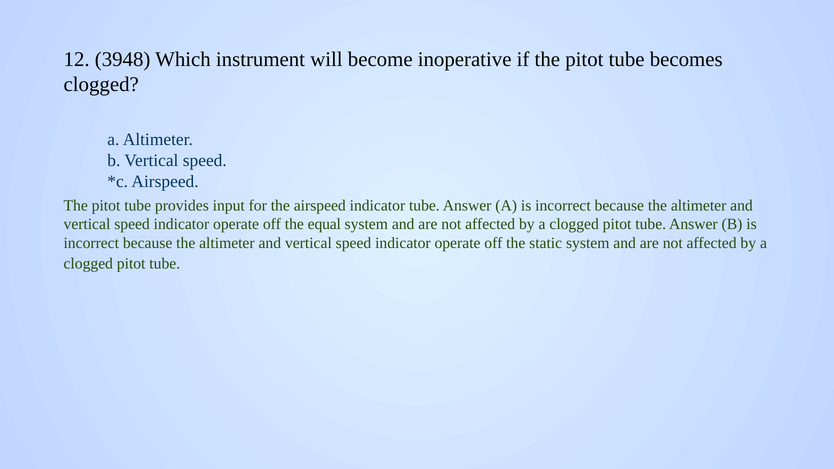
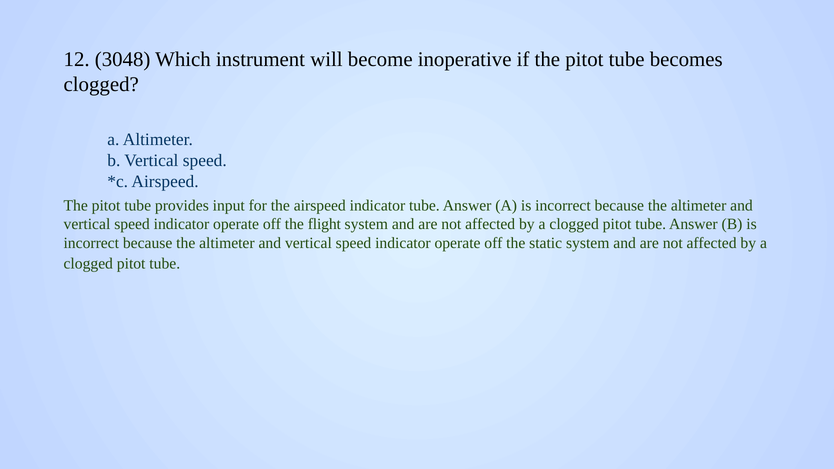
3948: 3948 -> 3048 (123, 59)
equal: equal -> flight (324, 224)
